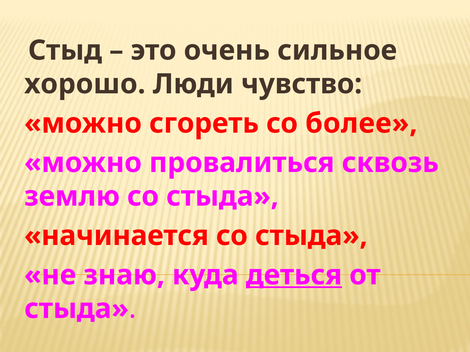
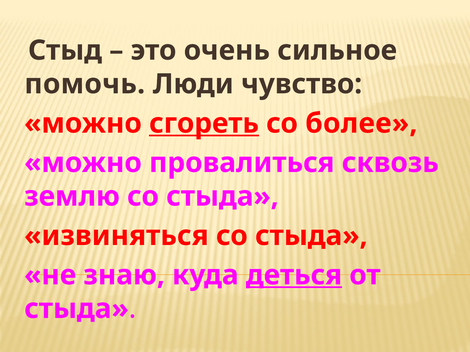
хорошо: хорошо -> помочь (85, 84)
сгореть underline: none -> present (204, 124)
начинается: начинается -> извиняться (116, 236)
